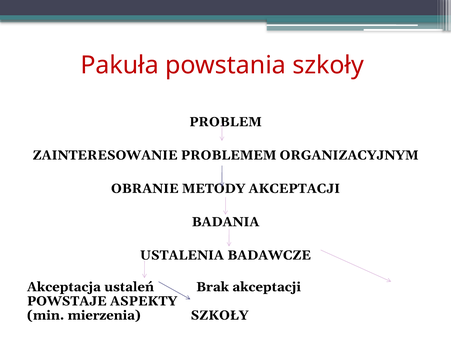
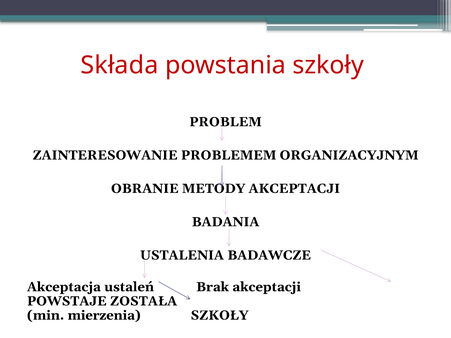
Pakuła: Pakuła -> Składa (120, 65)
ASPEKTY: ASPEKTY -> ZOSTAŁA (144, 301)
